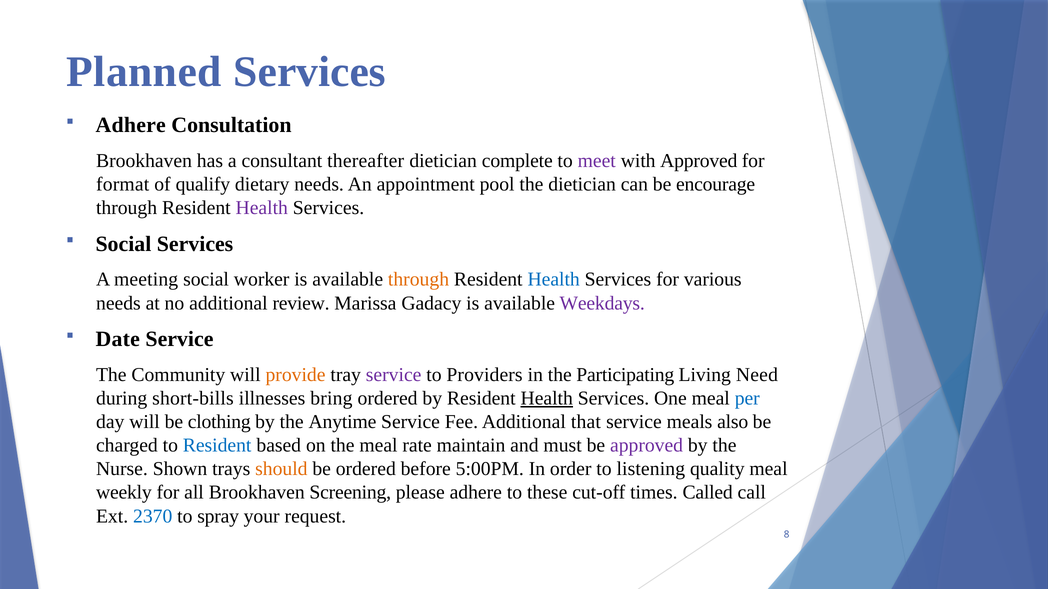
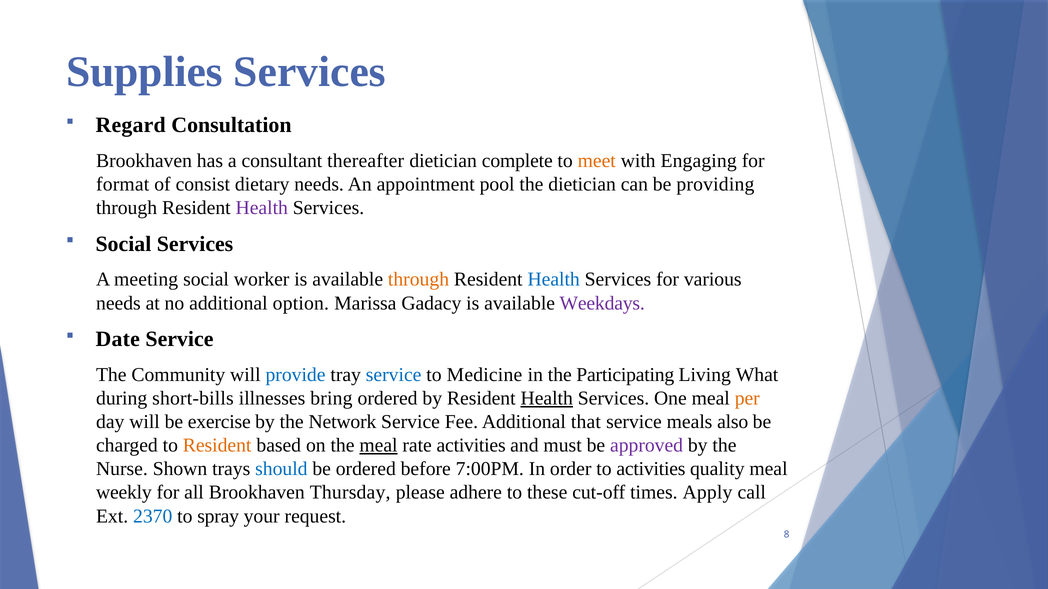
Planned: Planned -> Supplies (144, 72)
Adhere: Adhere -> Regard (131, 125)
meet colour: purple -> orange (597, 161)
with Approved: Approved -> Engaging (699, 161)
qualify: qualify -> consist (203, 185)
encourage: encourage -> providing (715, 185)
review: review -> option (301, 303)
provide colour: orange -> blue (296, 375)
service colour: purple -> blue (394, 375)
Providers: Providers -> Medicine (484, 375)
Need: Need -> What (757, 375)
per colour: blue -> orange (747, 399)
clothing: clothing -> exercise (219, 422)
Anytime: Anytime -> Network (342, 422)
Resident colour: blue -> orange (217, 446)
meal underline: none -> present (378, 446)
rate maintain: maintain -> activities (471, 446)
should colour: orange -> blue (281, 469)
5:00PM: 5:00PM -> 7:00PM (490, 469)
to listening: listening -> activities (651, 469)
Screening: Screening -> Thursday (350, 493)
Called: Called -> Apply (707, 493)
